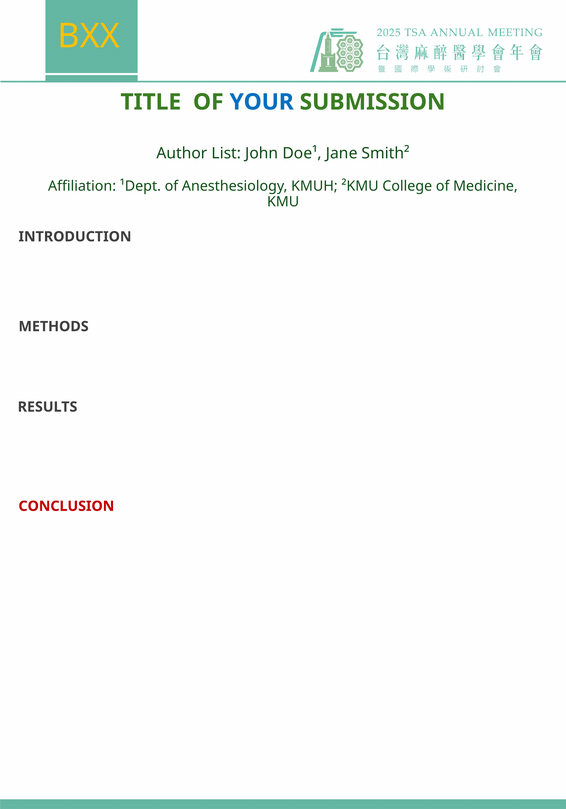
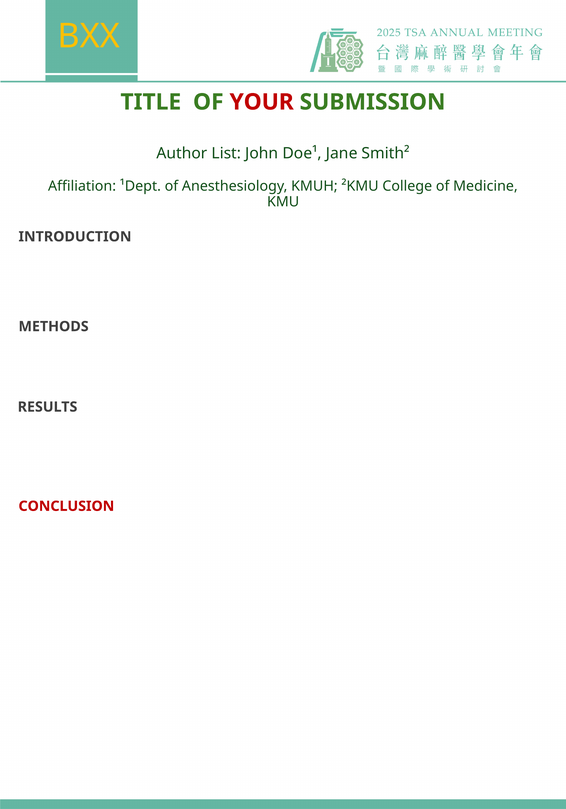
YOUR colour: blue -> red (262, 102)
